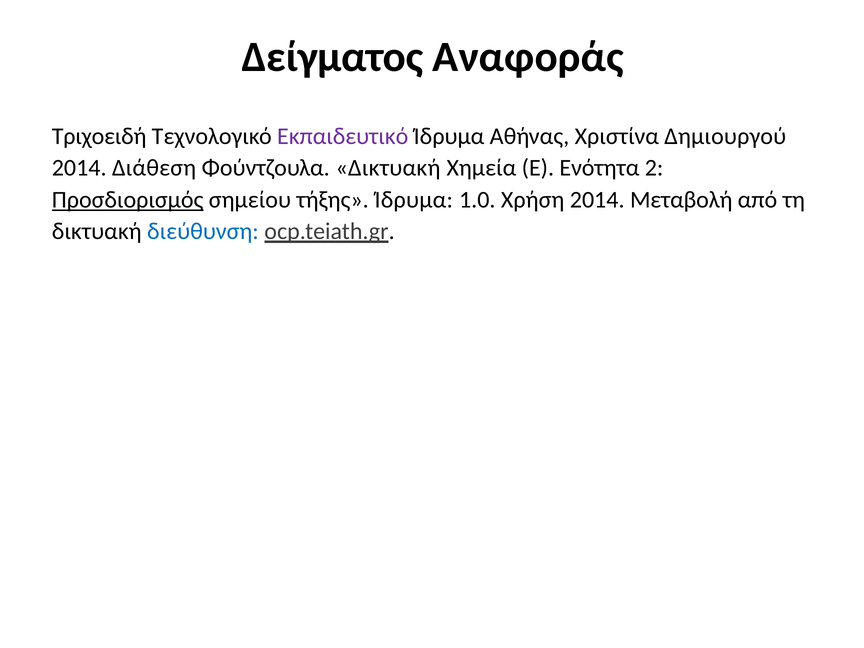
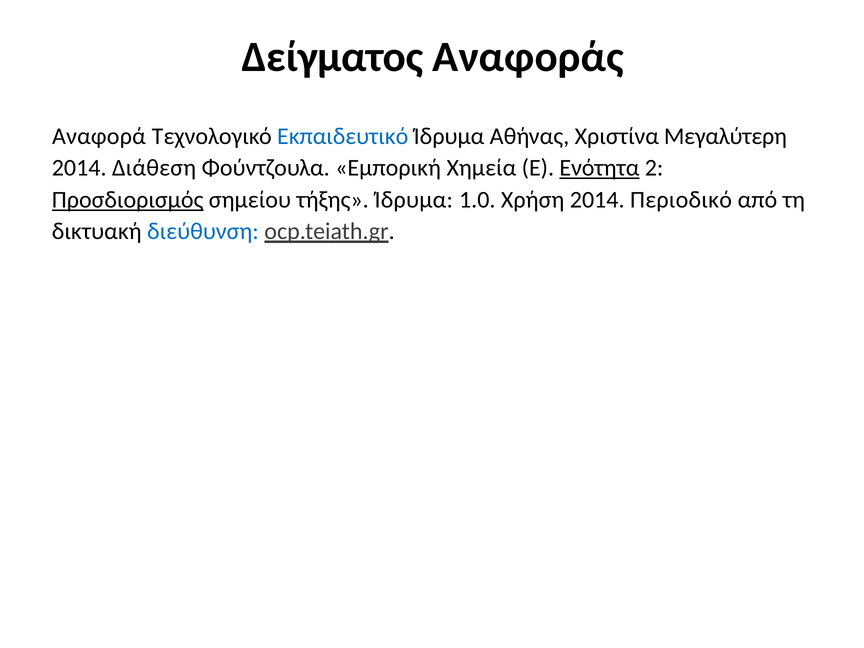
Τριχοειδή: Τριχοειδή -> Αναφορά (99, 136)
Εκπαιδευτικό colour: purple -> blue (343, 136)
Δημιουργού: Δημιουργού -> Μεγαλύτερη (725, 136)
Φούντζουλα Δικτυακή: Δικτυακή -> Εμπορική (388, 168)
Ενότητα underline: none -> present (599, 168)
Μεταβολή: Μεταβολή -> Περιοδικό (681, 200)
